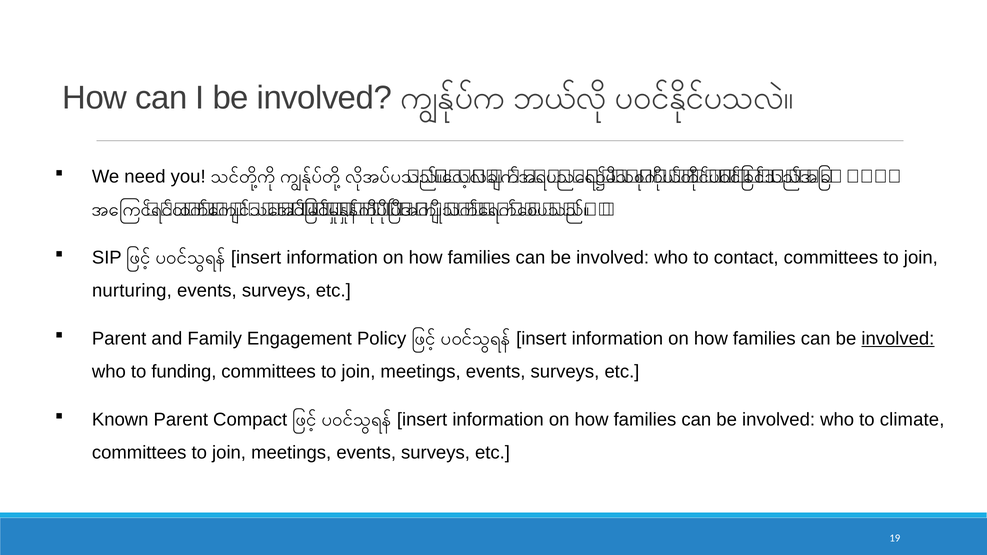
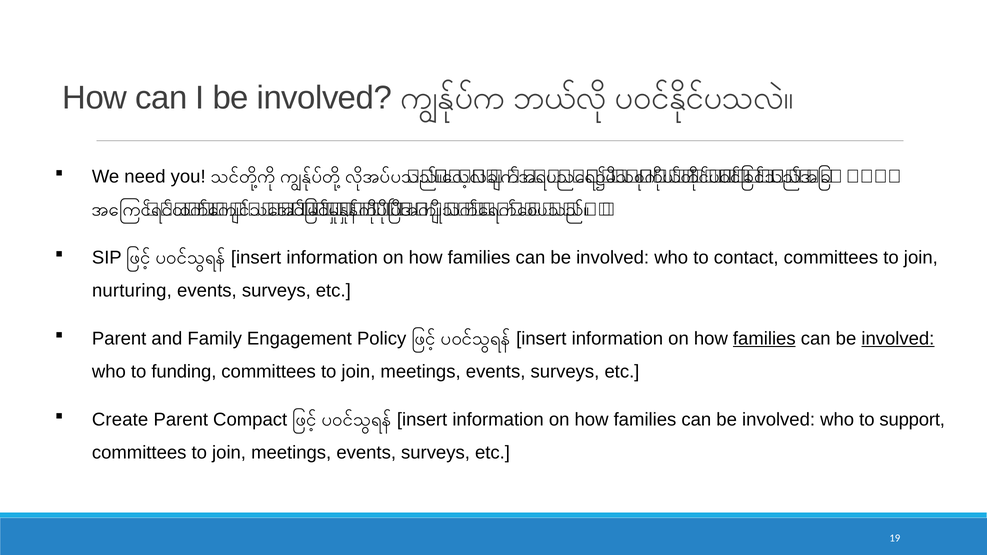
families underline: none -> present (764, 339)
Known: Known -> Create (120, 420)
climate: climate -> support (912, 420)
